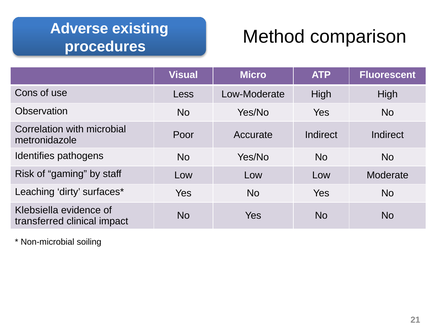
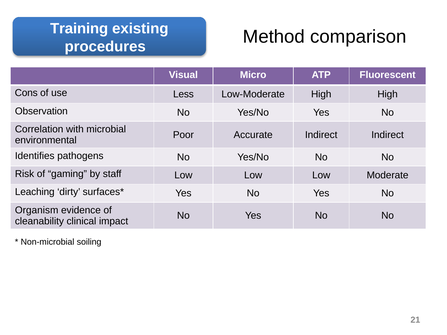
Adverse: Adverse -> Training (79, 29)
metronidazole: metronidazole -> environmental (46, 140)
Klebsiella: Klebsiella -> Organism (37, 210)
transferred: transferred -> cleanability (39, 221)
